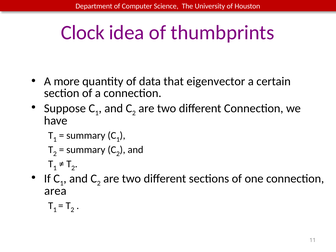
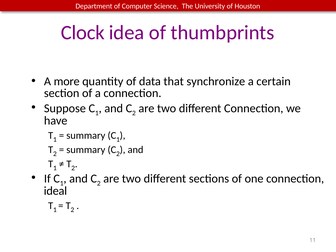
eigenvector: eigenvector -> synchronize (216, 81)
area: area -> ideal (55, 191)
